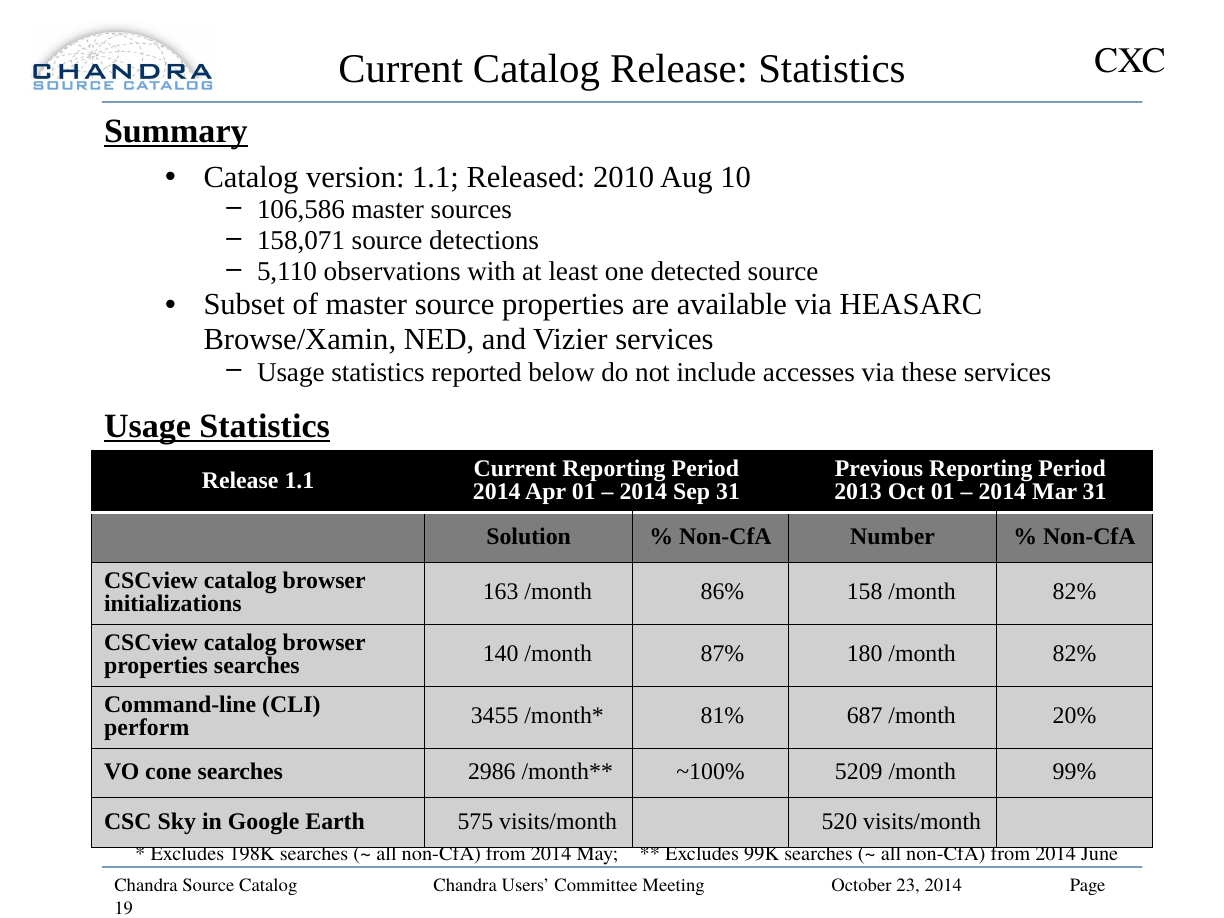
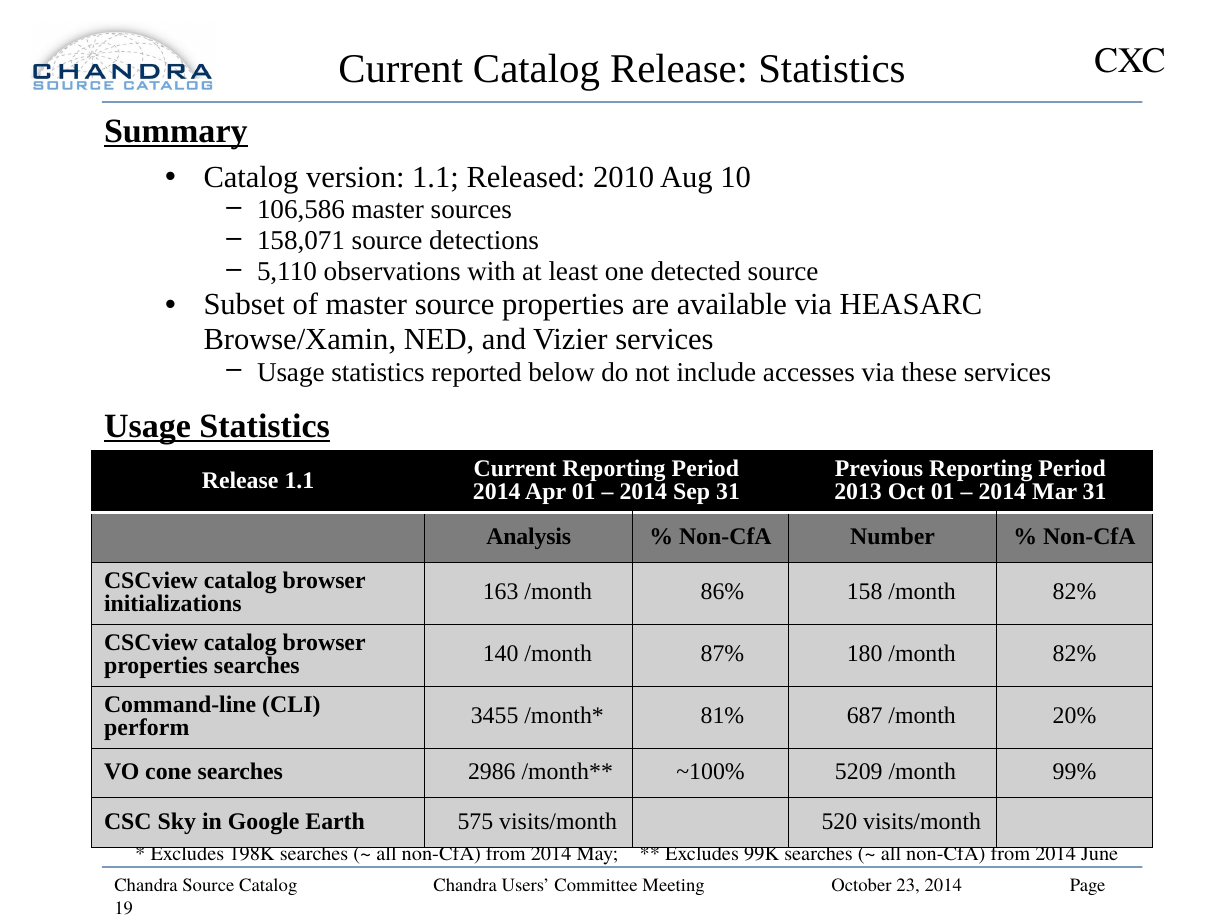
Solution: Solution -> Analysis (529, 536)
